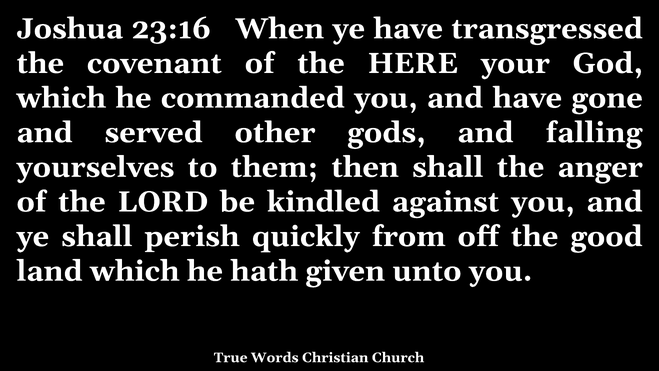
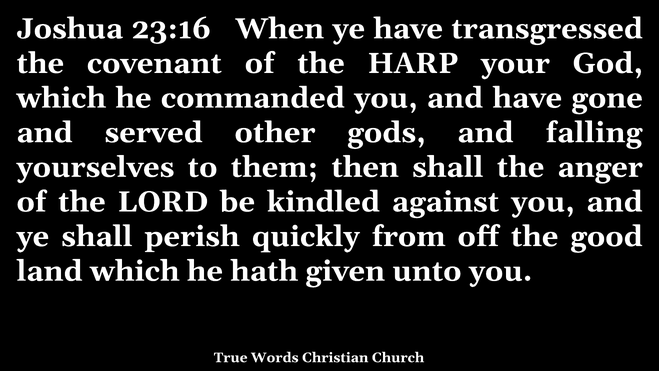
HERE: HERE -> HARP (413, 63)
